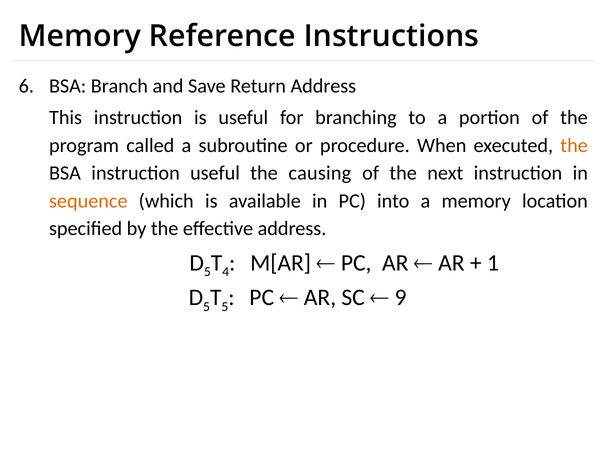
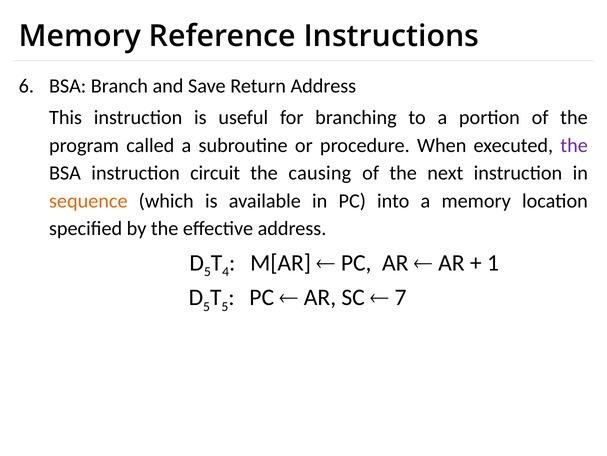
the colour: orange -> purple (574, 145)
instruction useful: useful -> circuit (215, 173)
9: 9 -> 7 (401, 297)
